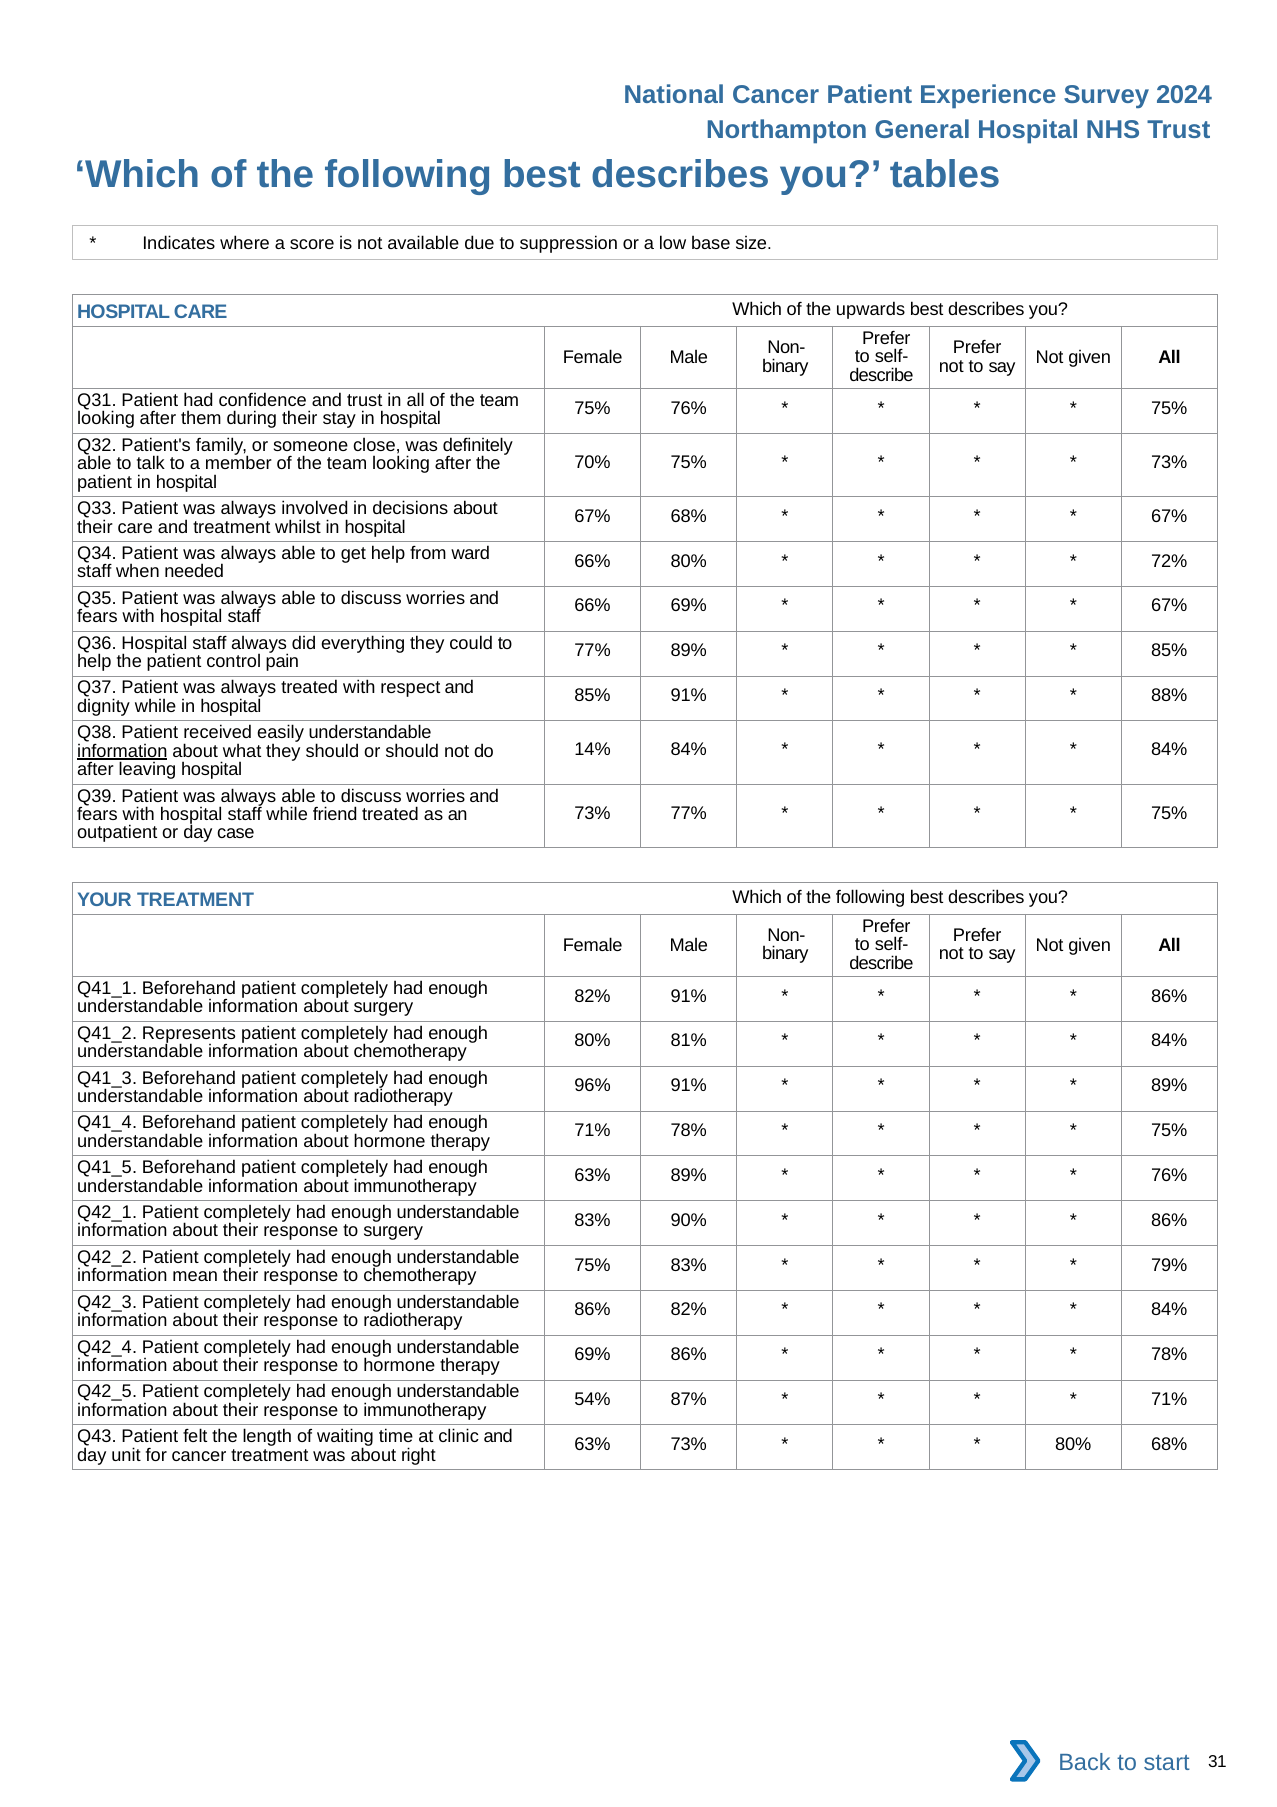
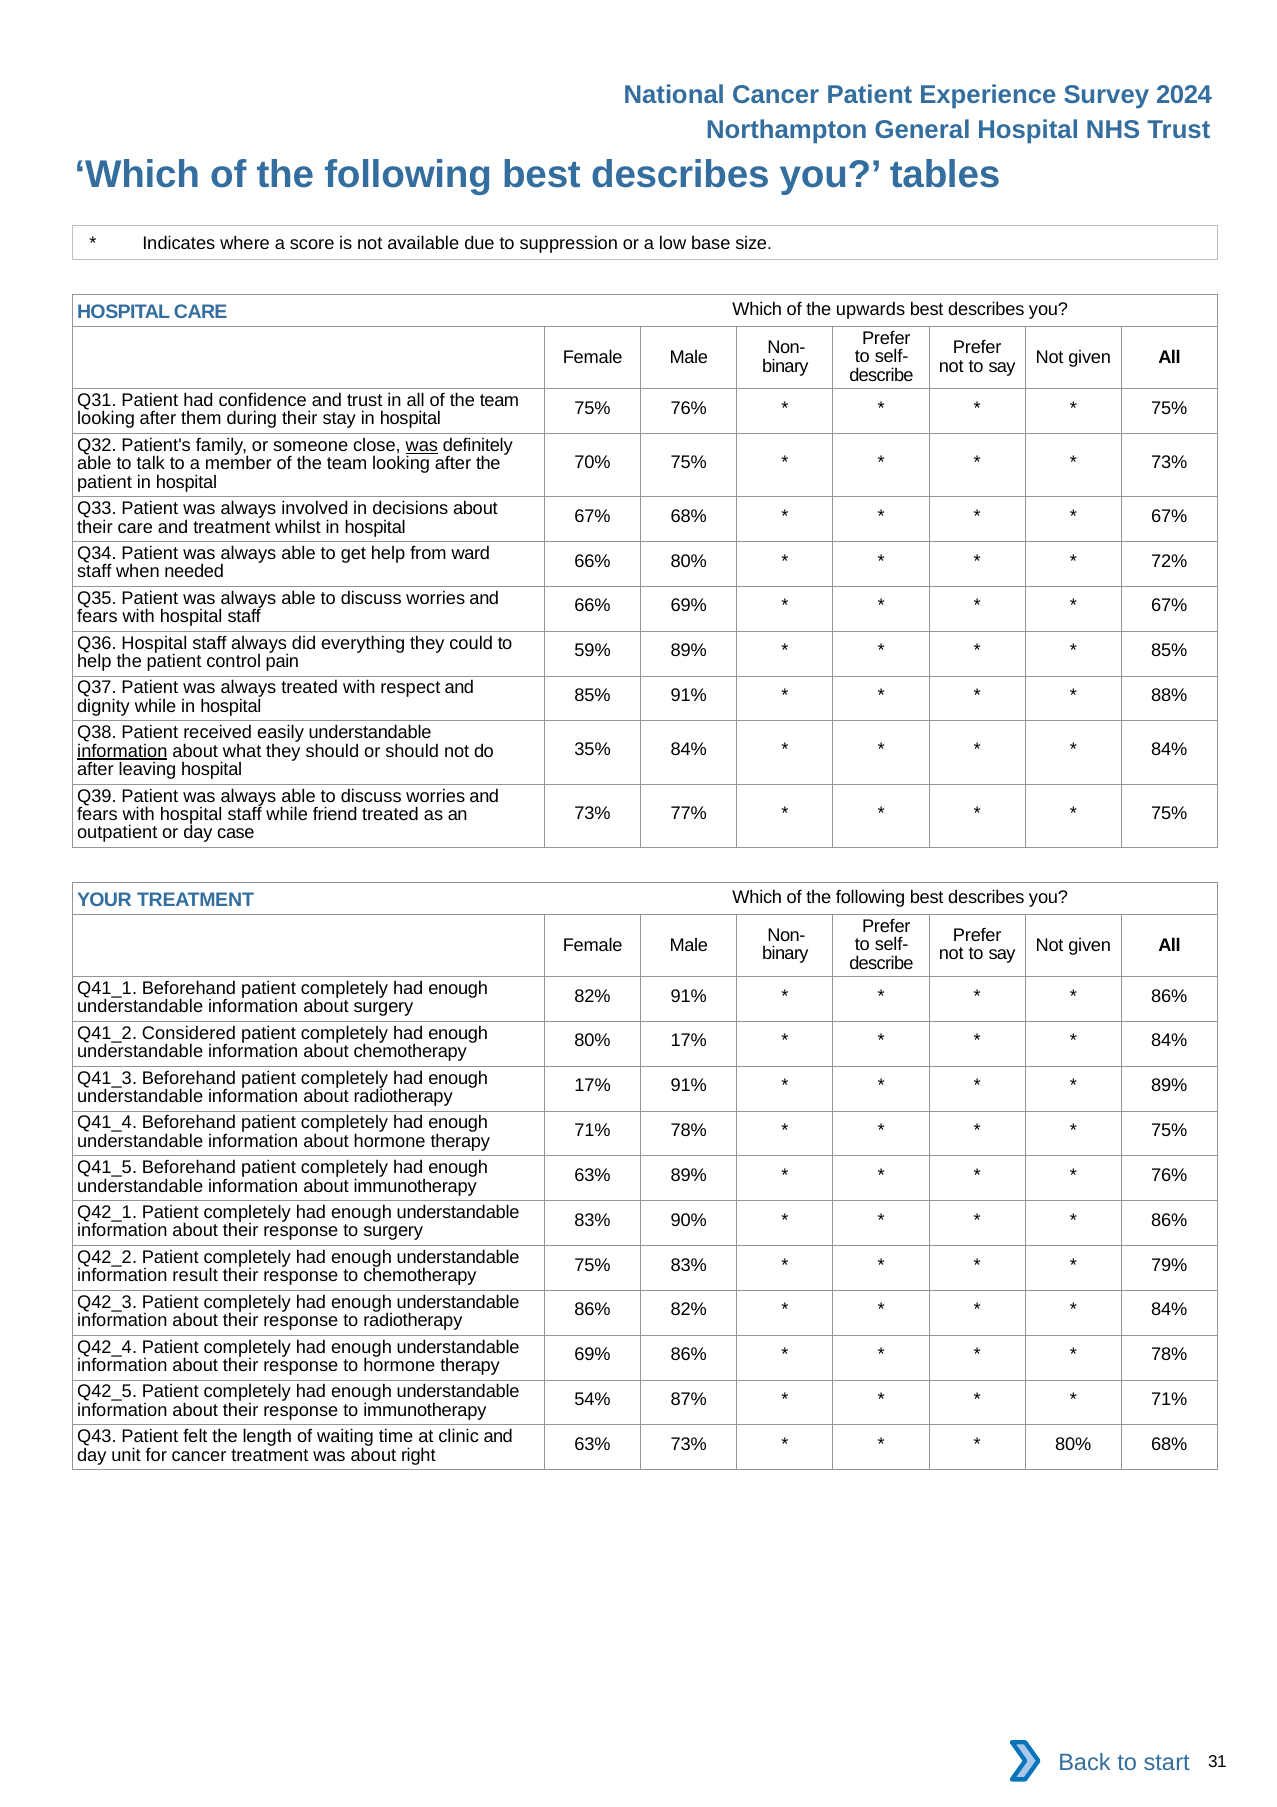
was underline: none -> present (422, 445)
77%: 77% -> 59% (593, 651)
14%: 14% -> 35% (593, 750)
Represents: Represents -> Considered (189, 1033)
80% 81%: 81% -> 17% (689, 1041)
96%: 96% -> 17% (593, 1086)
mean: mean -> result (195, 1276)
